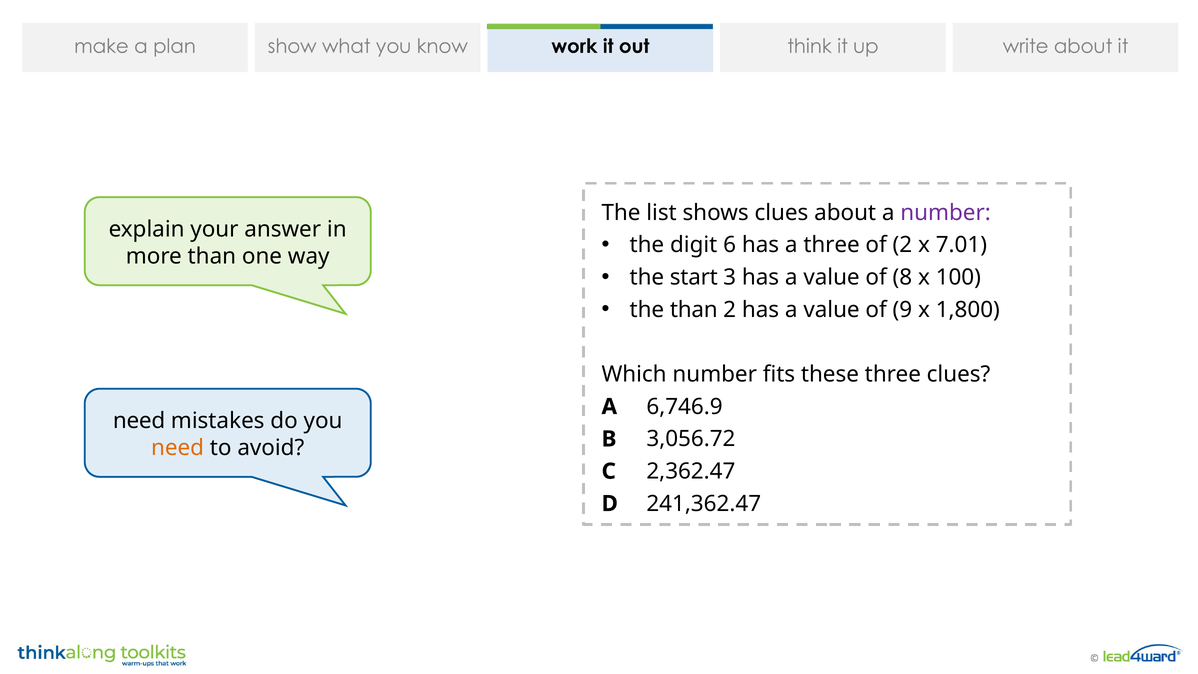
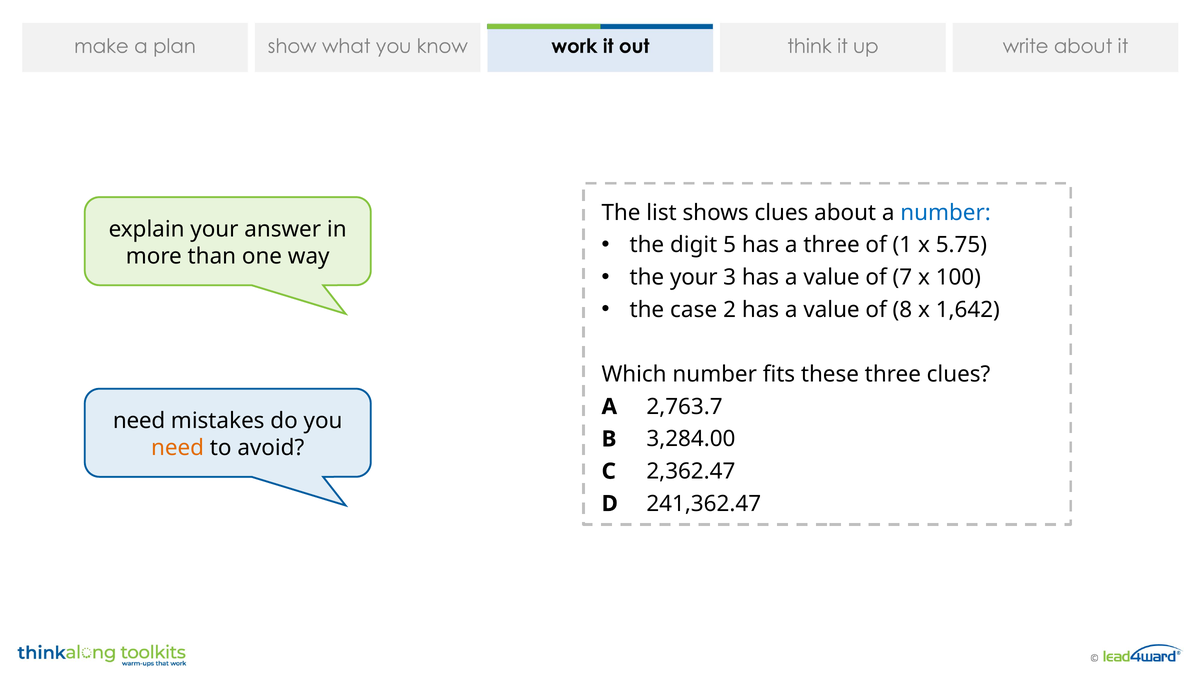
number colour: purple -> blue (946, 213)
6: 6 -> 5 (730, 245)
of 2: 2 -> 1 (902, 245)
7.01: 7.01 -> 5.75 (961, 245)
the start: start -> your (694, 277)
8: 8 -> 7 (902, 277)
the than: than -> case (694, 310)
9: 9 -> 8 (902, 310)
1,800: 1,800 -> 1,642 (968, 310)
6,746.9: 6,746.9 -> 2,763.7 (685, 407)
3,056.72: 3,056.72 -> 3,284.00 (691, 439)
